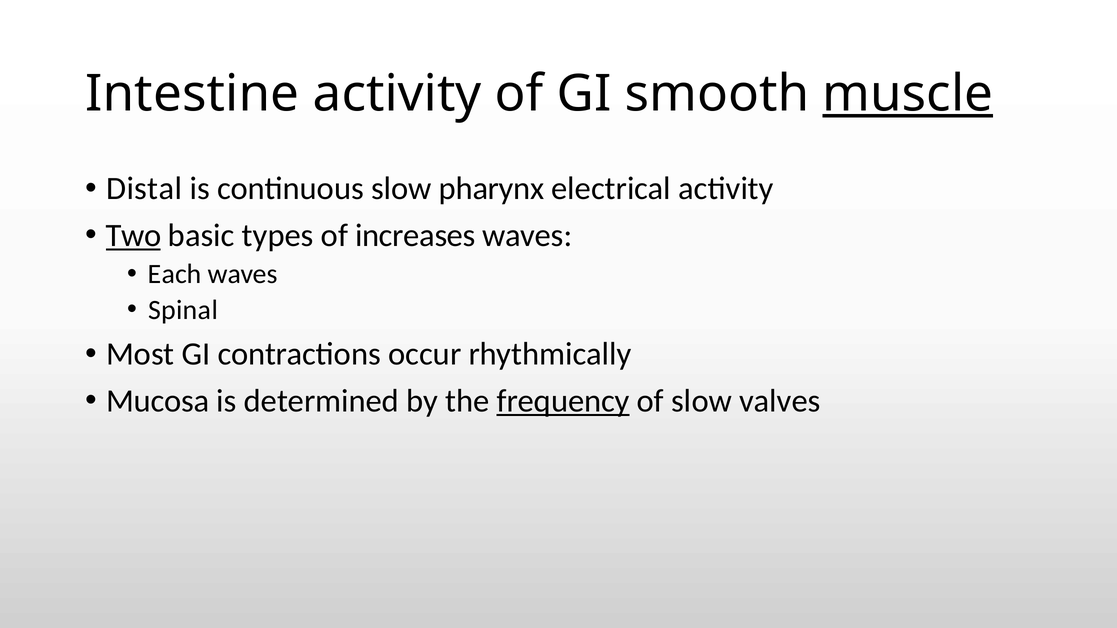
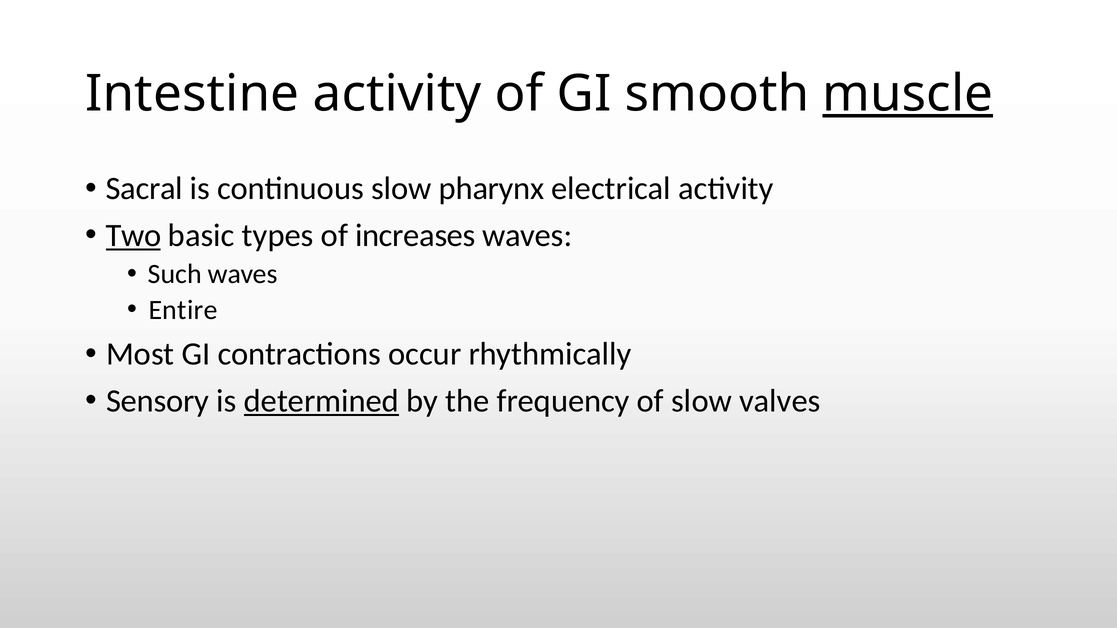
Distal: Distal -> Sacral (144, 189)
Each: Each -> Such (175, 274)
Spinal: Spinal -> Entire (183, 310)
Mucosa: Mucosa -> Sensory (158, 401)
determined underline: none -> present (321, 401)
frequency underline: present -> none (563, 401)
